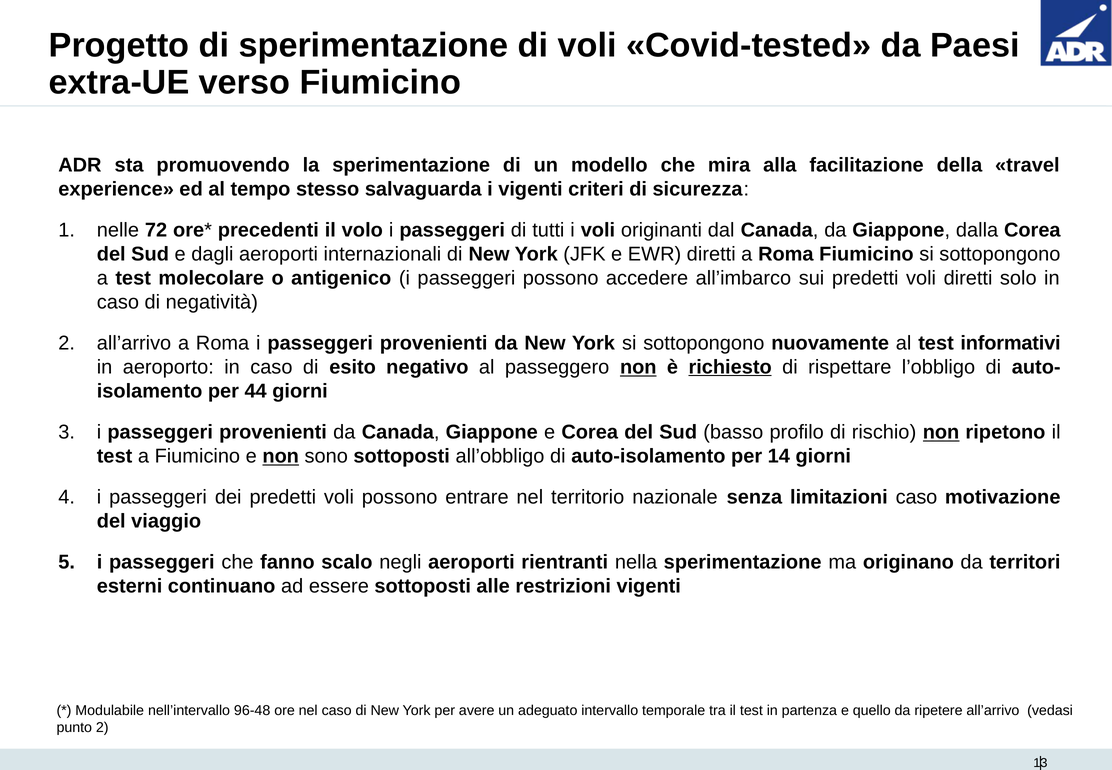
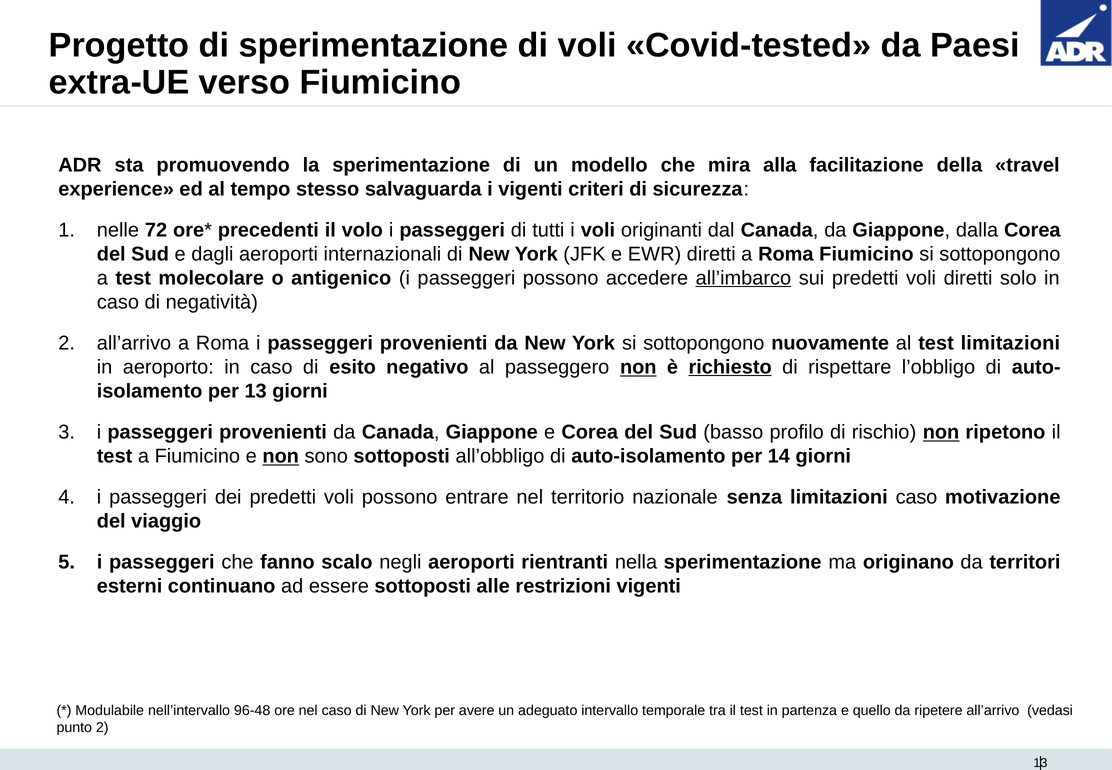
all’imbarco underline: none -> present (743, 278)
test informativi: informativi -> limitazioni (1010, 343)
per 44: 44 -> 13 (256, 391)
